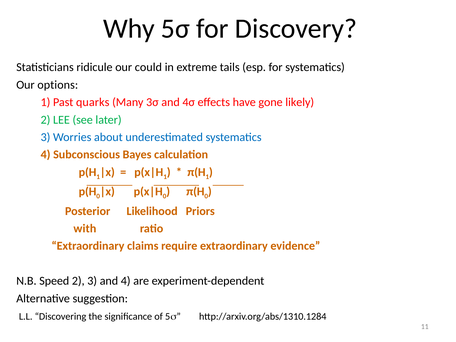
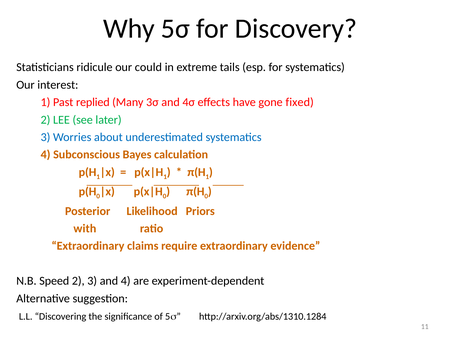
options: options -> interest (58, 85)
quarks: quarks -> replied (93, 102)
likely: likely -> fixed (300, 102)
